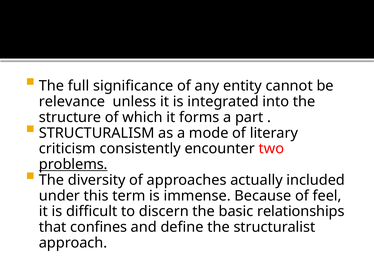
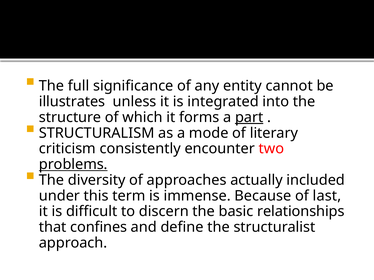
relevance: relevance -> illustrates (72, 102)
part underline: none -> present (249, 118)
feel: feel -> last (327, 196)
